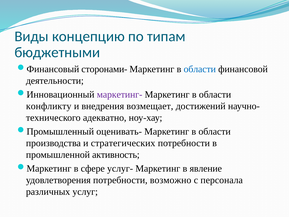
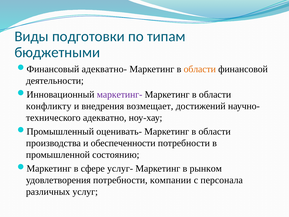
концепцию: концепцию -> подготовки (88, 36)
сторонами-: сторонами- -> адекватно- (104, 69)
области colour: blue -> orange (200, 69)
стратегических: стратегических -> обеспеченности (123, 143)
активность: активность -> состоянию (116, 154)
явление: явление -> рынком (206, 168)
возможно: возможно -> компании (171, 180)
